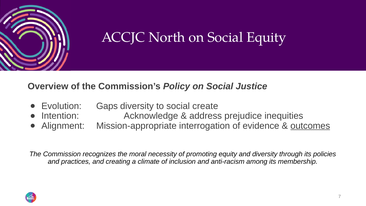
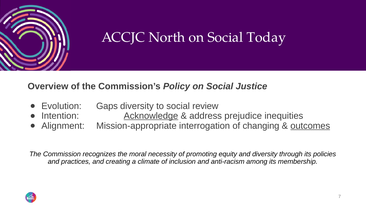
Social Equity: Equity -> Today (266, 37)
create: create -> review (205, 106)
Acknowledge underline: none -> present (151, 116)
evidence: evidence -> changing (261, 126)
